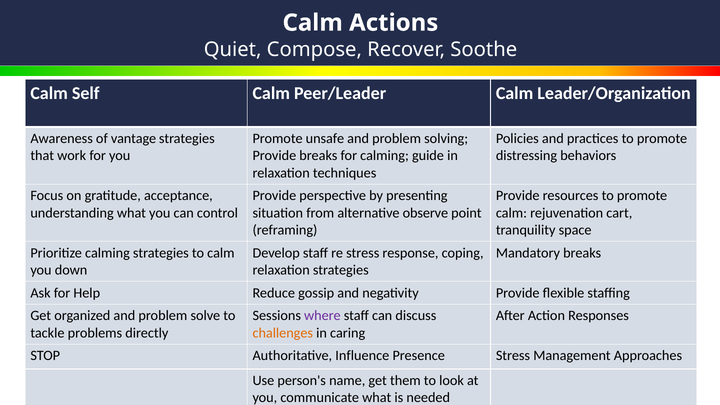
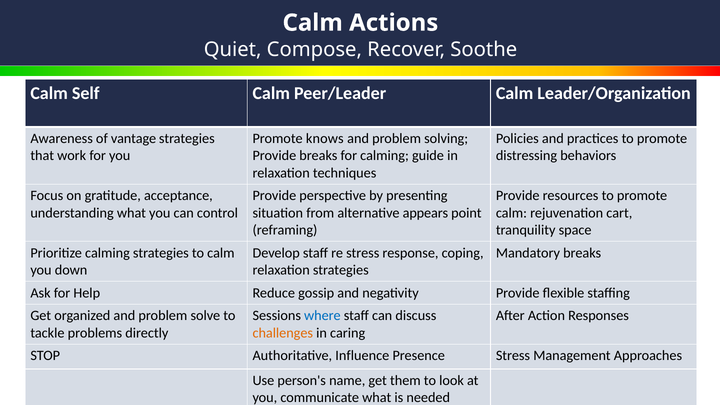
unsafe: unsafe -> knows (325, 138)
observe: observe -> appears (425, 213)
where colour: purple -> blue (322, 316)
